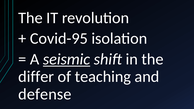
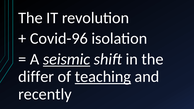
Covid-95: Covid-95 -> Covid-96 (59, 39)
teaching underline: none -> present (103, 77)
defense: defense -> recently (45, 94)
